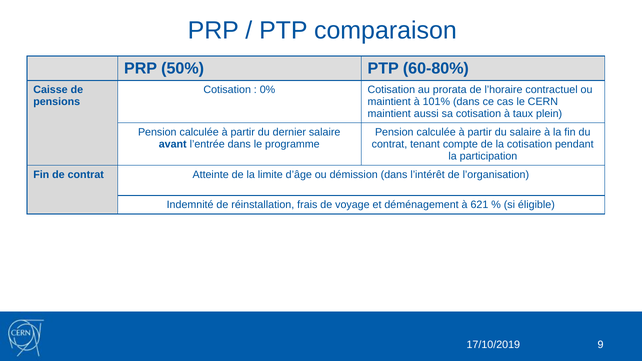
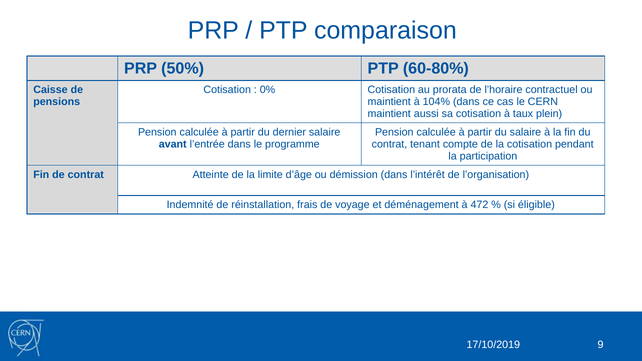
101%: 101% -> 104% (436, 102)
621: 621 -> 472 (479, 205)
